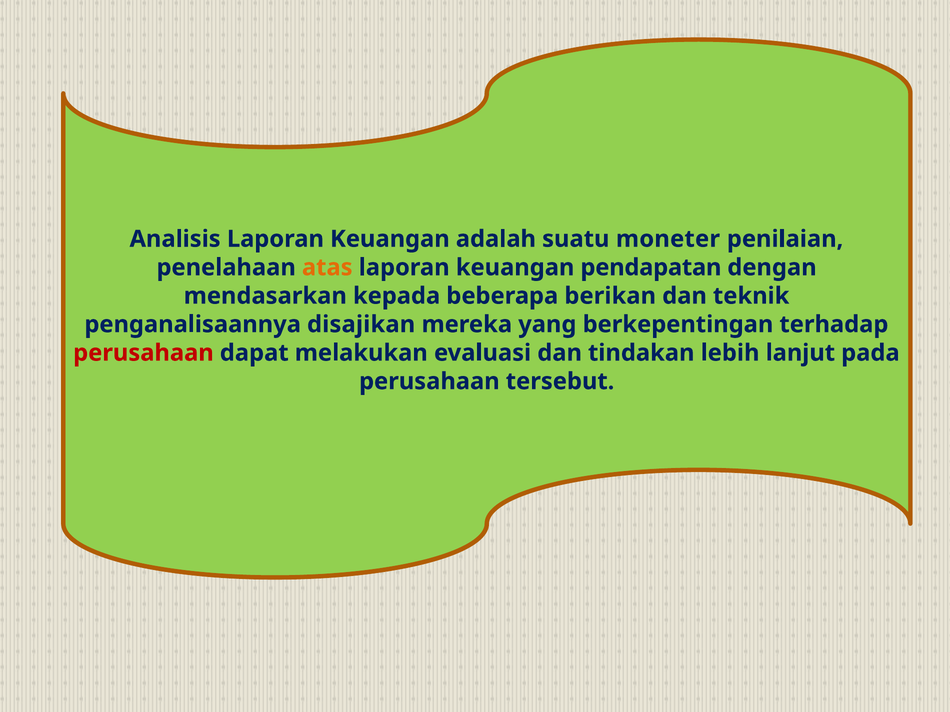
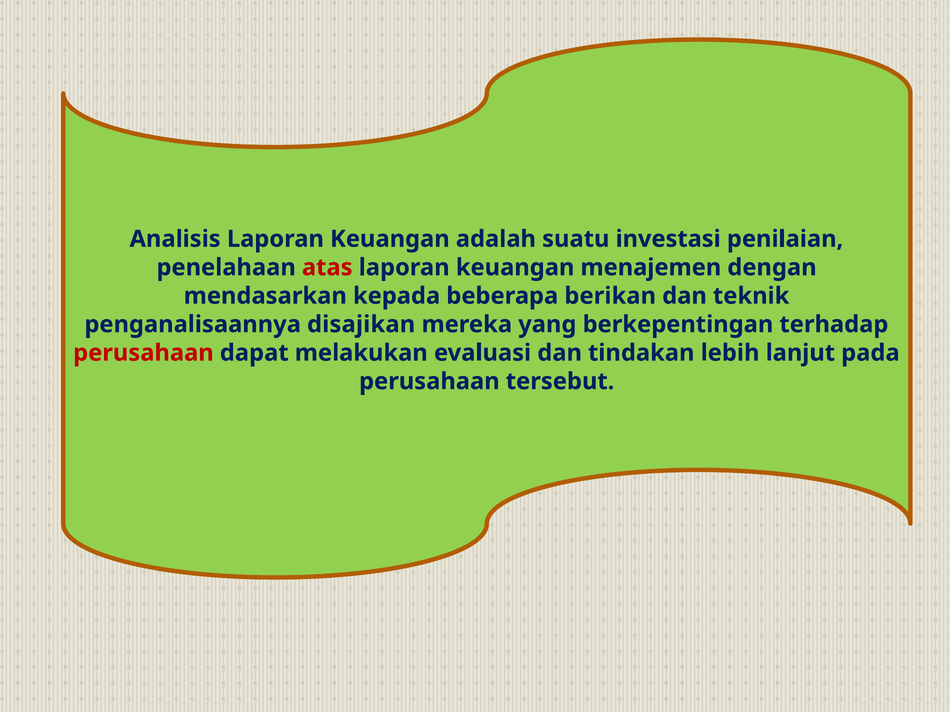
moneter: moneter -> investasi (668, 239)
atas colour: orange -> red (327, 268)
pendapatan: pendapatan -> menajemen (651, 268)
